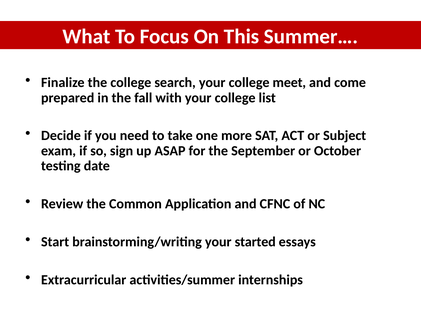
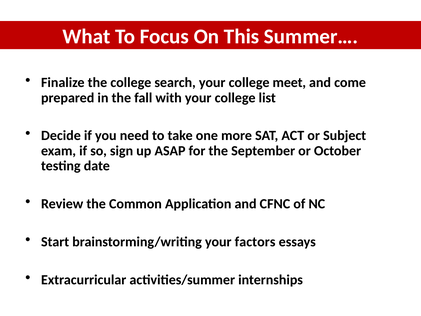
started: started -> factors (255, 242)
